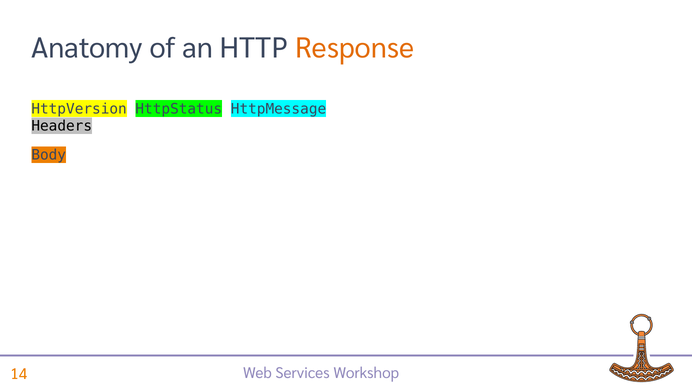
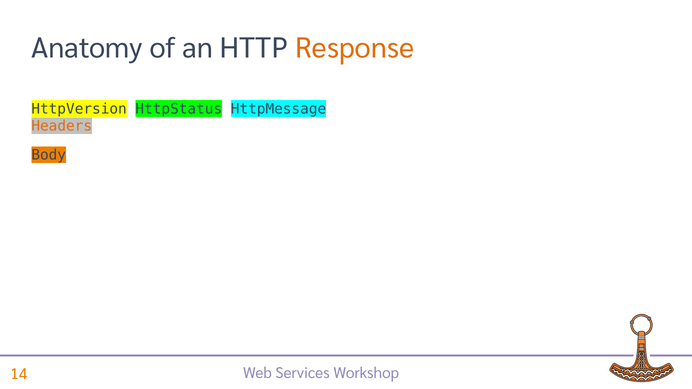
Headers colour: black -> orange (62, 126)
